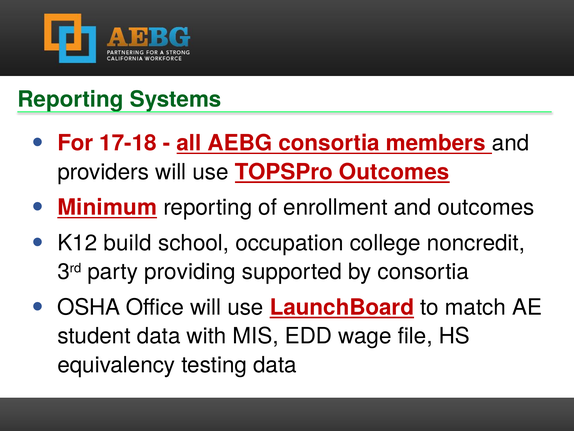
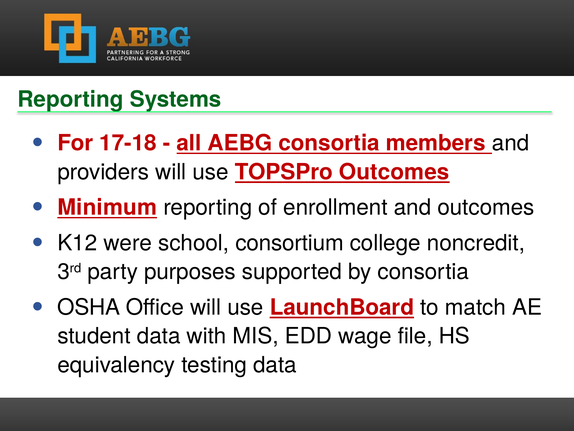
build: build -> were (128, 243)
occupation: occupation -> consortium (290, 243)
providing: providing -> purposes (190, 272)
